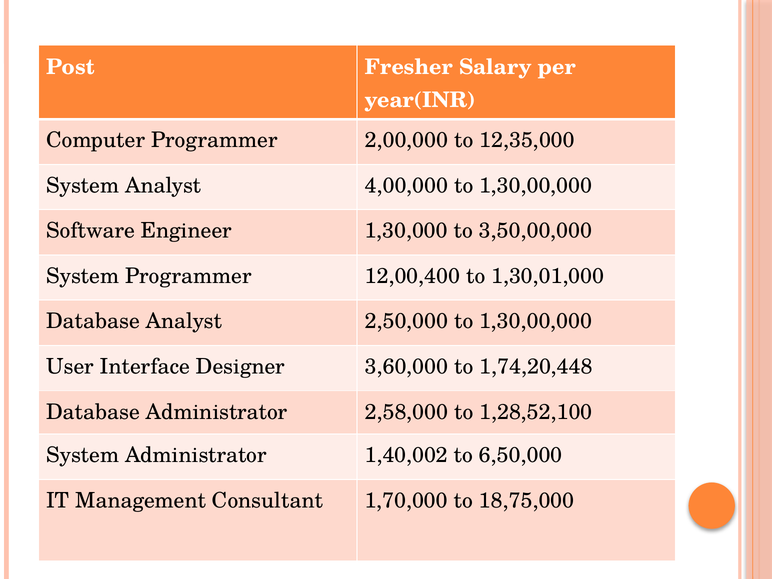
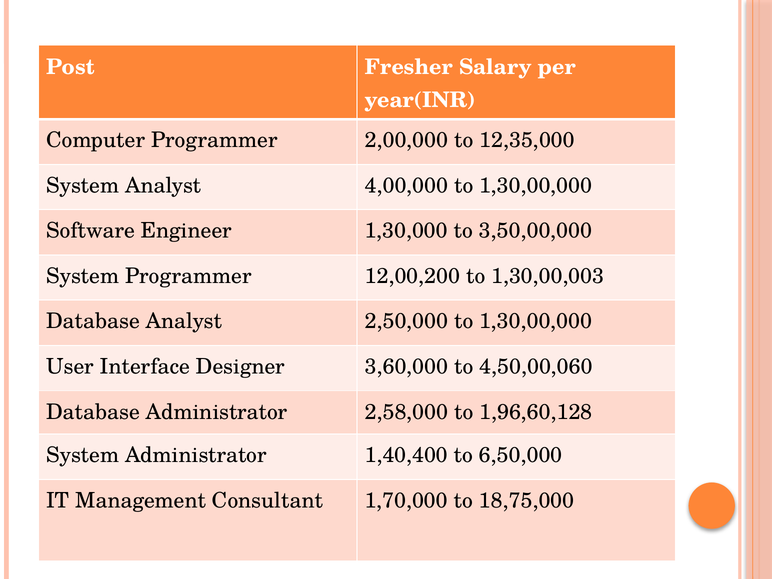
12,00,400: 12,00,400 -> 12,00,200 (412, 276)
1,30,01,000: 1,30,01,000 -> 1,30,00,003 (548, 276)
1,74,20,448: 1,74,20,448 -> 4,50,00,060 (536, 367)
1,28,52,100: 1,28,52,100 -> 1,96,60,128 (536, 412)
1,40,002: 1,40,002 -> 1,40,400 (406, 455)
